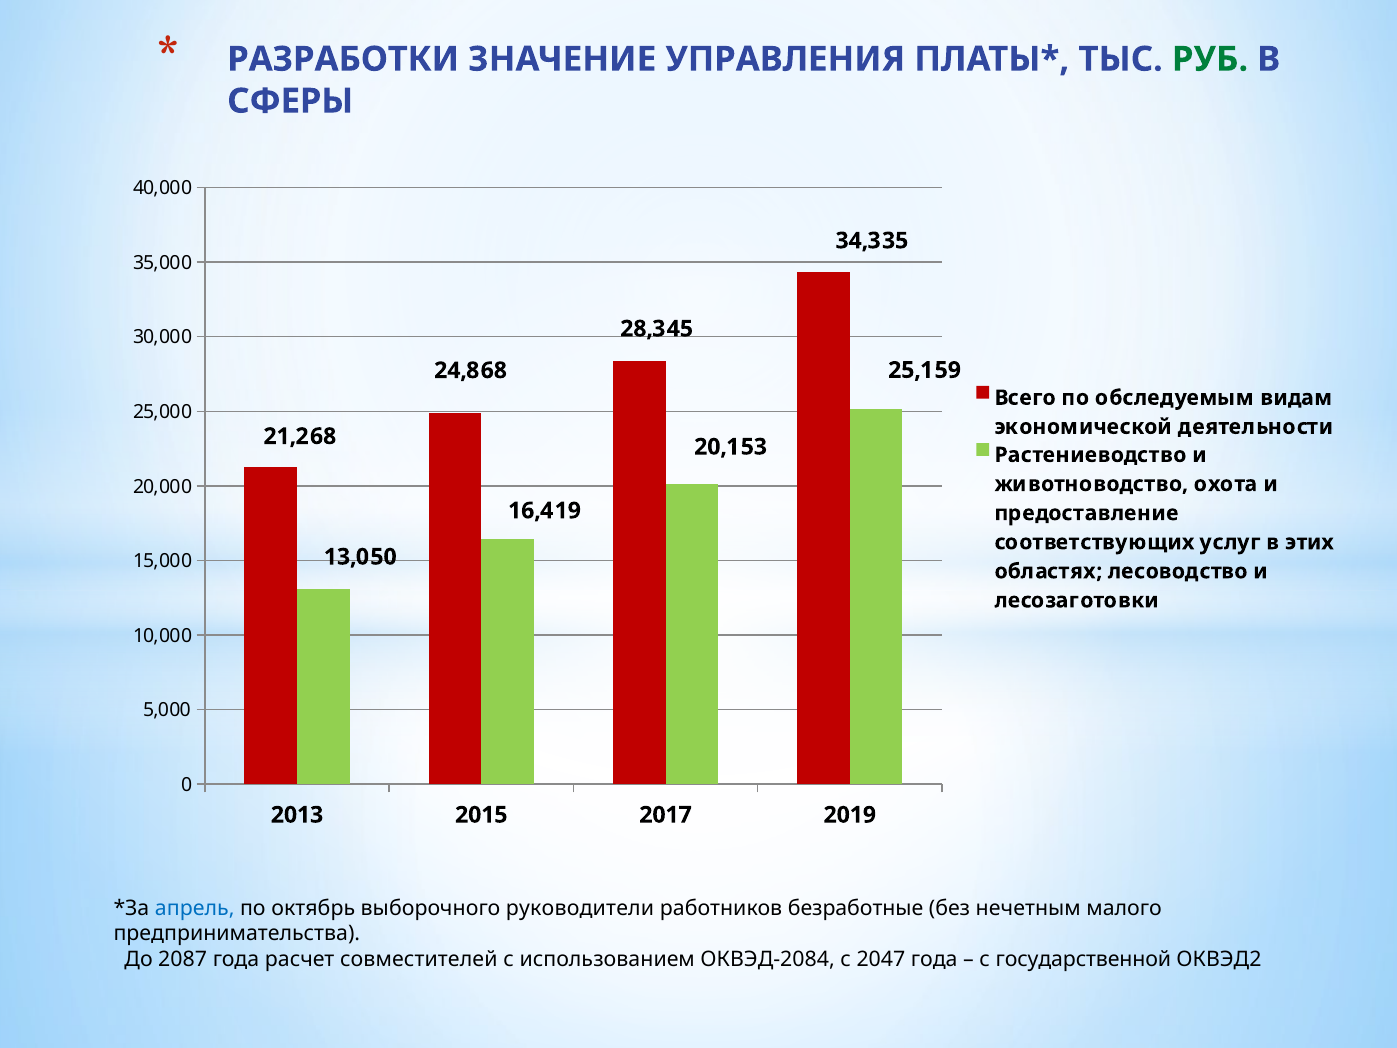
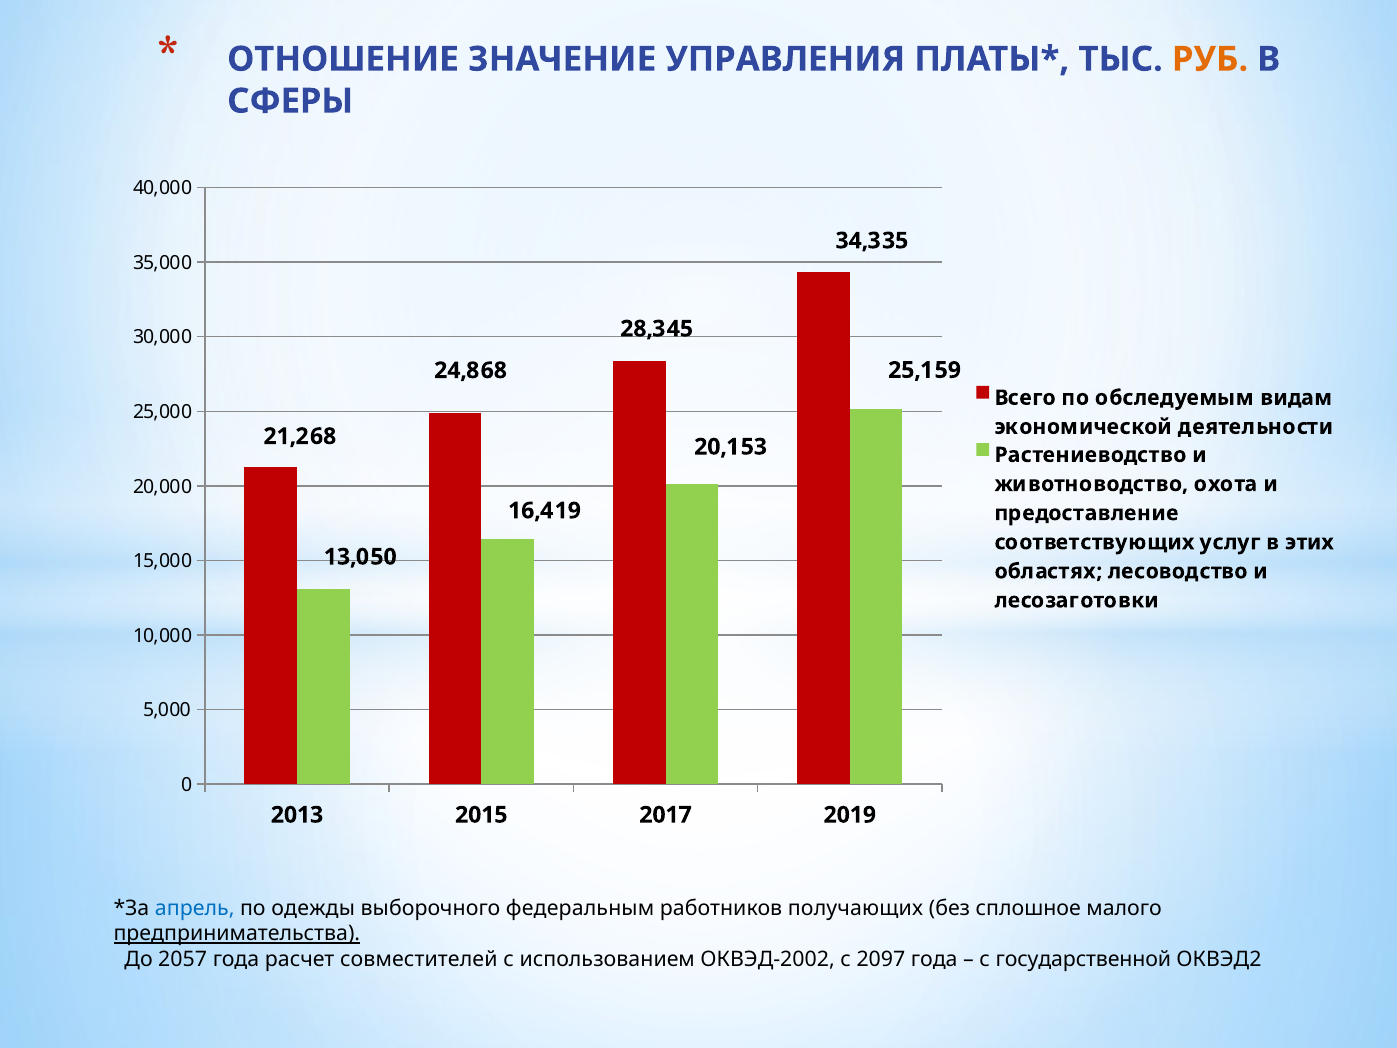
РАЗРАБОТКИ: РАЗРАБОТКИ -> ОТНОШЕНИЕ (343, 59)
РУБ colour: green -> orange (1210, 59)
октябрь: октябрь -> одежды (313, 908)
руководители: руководители -> федеральным (580, 908)
безработные: безработные -> получающих (855, 908)
нечетным: нечетным -> сплошное (1028, 908)
предпринимательства underline: none -> present (237, 934)
2087: 2087 -> 2057 (183, 959)
ОКВЭД-2084: ОКВЭД-2084 -> ОКВЭД-2002 (768, 959)
2047: 2047 -> 2097 (881, 959)
